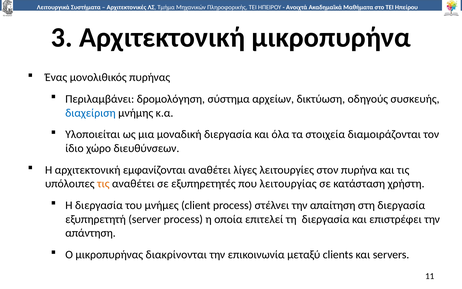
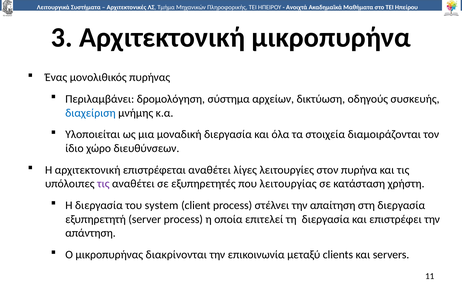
εμφανίζονται: εμφανίζονται -> επιστρέφεται (154, 170)
τις colour: orange -> purple (103, 184)
μνήμες: μνήμες -> system (162, 205)
